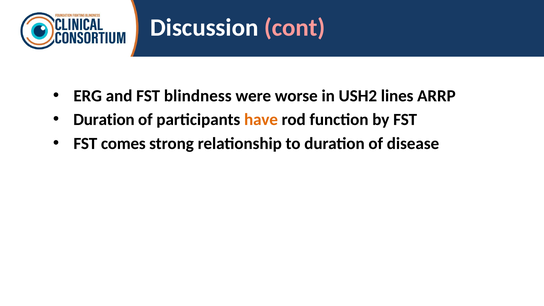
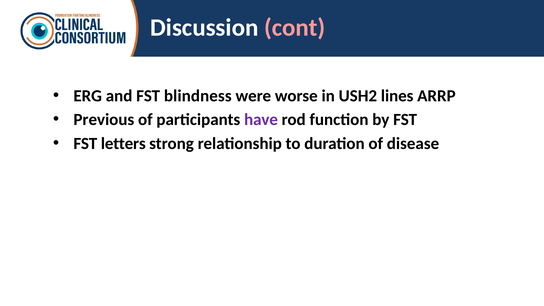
Duration: Duration -> Previous (104, 120)
have colour: orange -> purple (261, 120)
comes: comes -> letters (123, 143)
